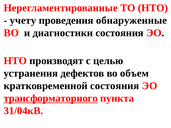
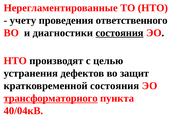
обнаруженные: обнаруженные -> ответственного (132, 20)
состояния underline: none -> present (120, 33)
объем: объем -> защит (135, 73)
31/04кВ: 31/04кВ -> 40/04кВ (23, 111)
